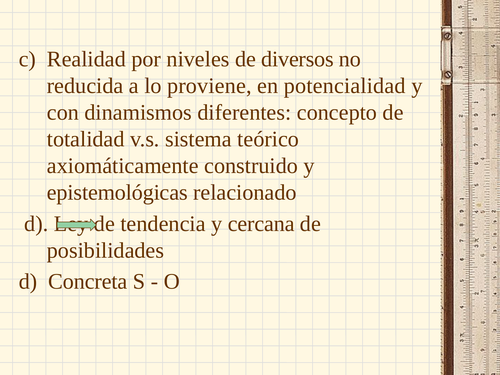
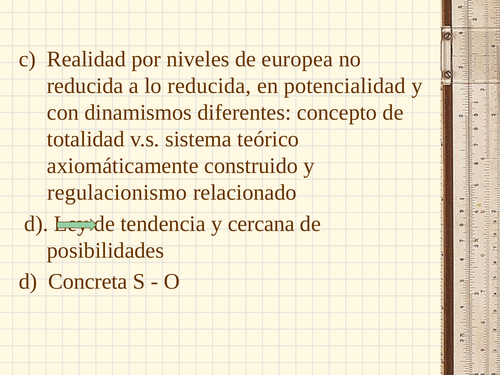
diversos: diversos -> europea (297, 59)
lo proviene: proviene -> reducida (209, 86)
epistemológicas: epistemológicas -> regulacionismo (117, 193)
